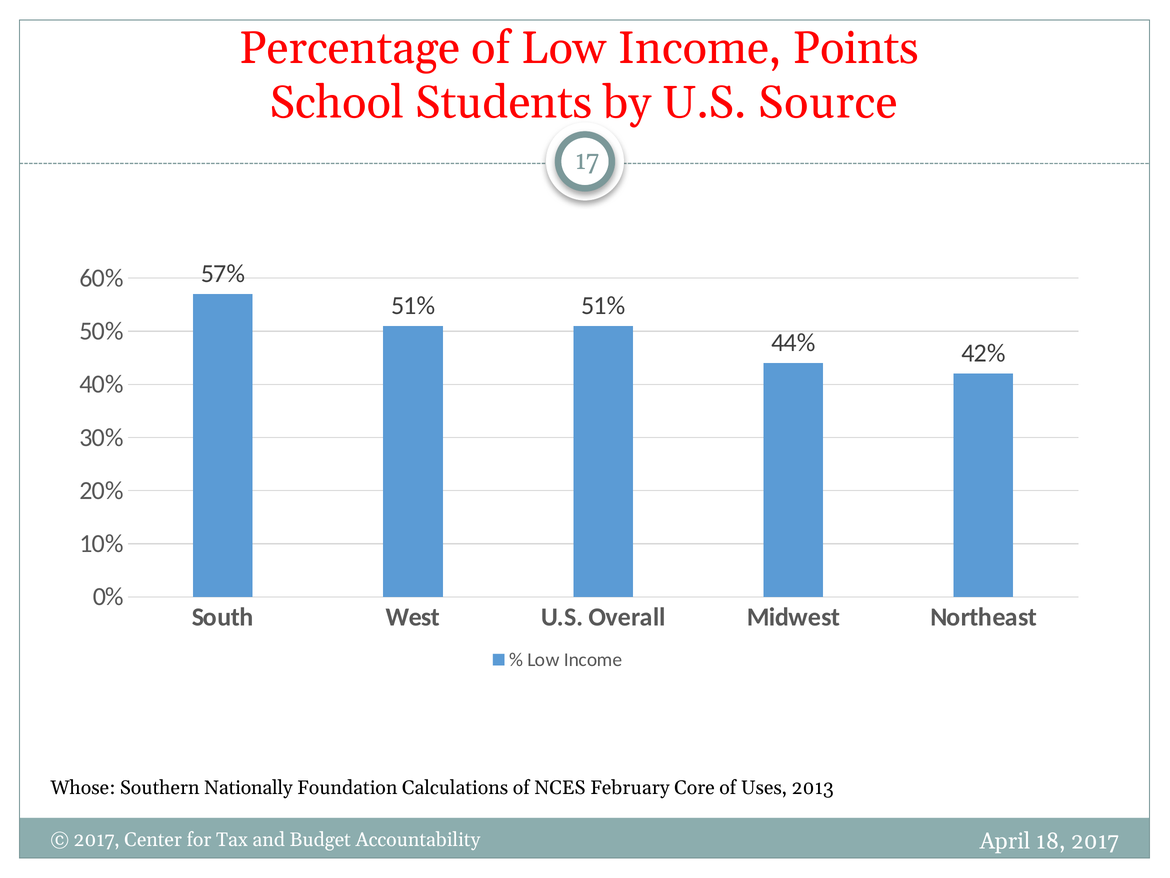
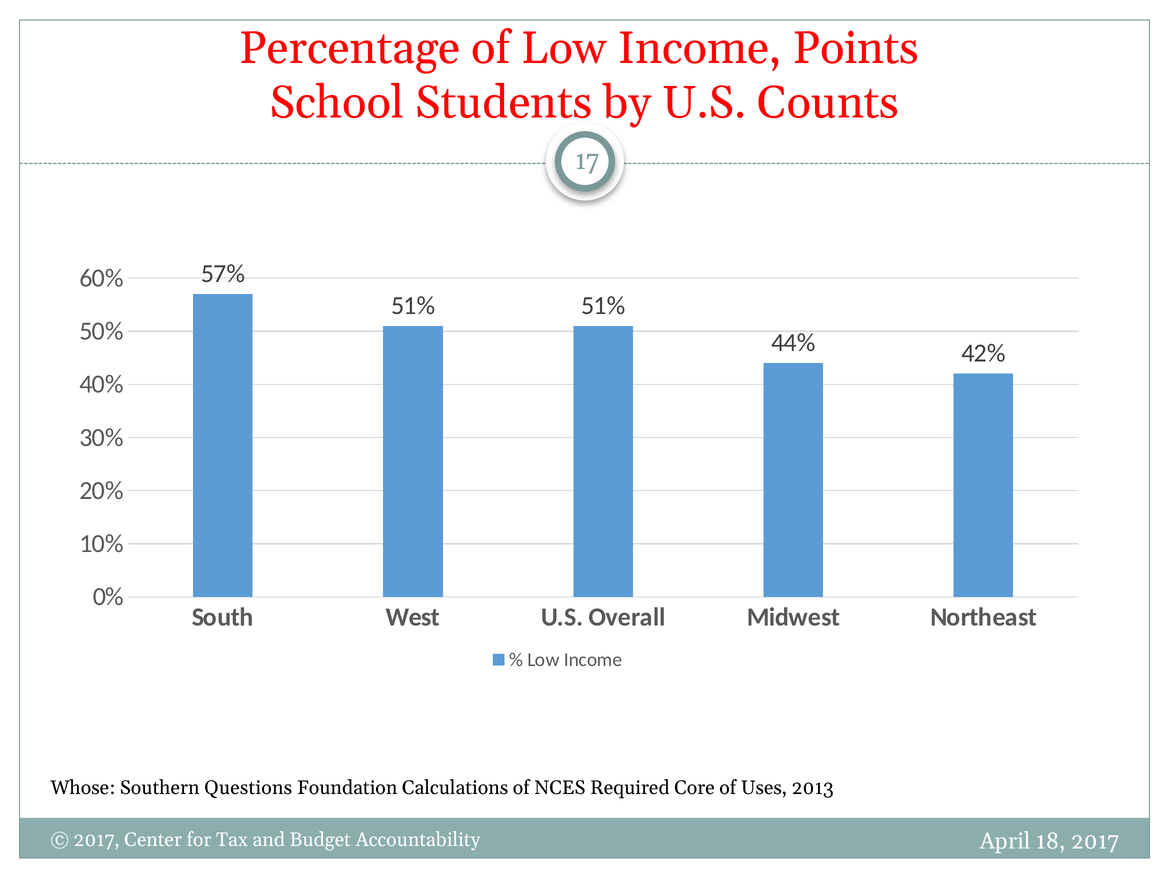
Source: Source -> Counts (828, 103)
Nationally: Nationally -> Questions (248, 787)
February: February -> Required (630, 787)
